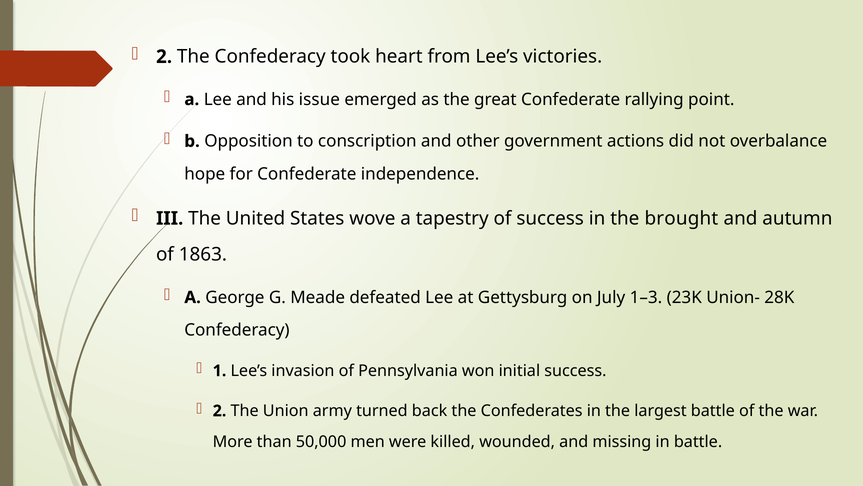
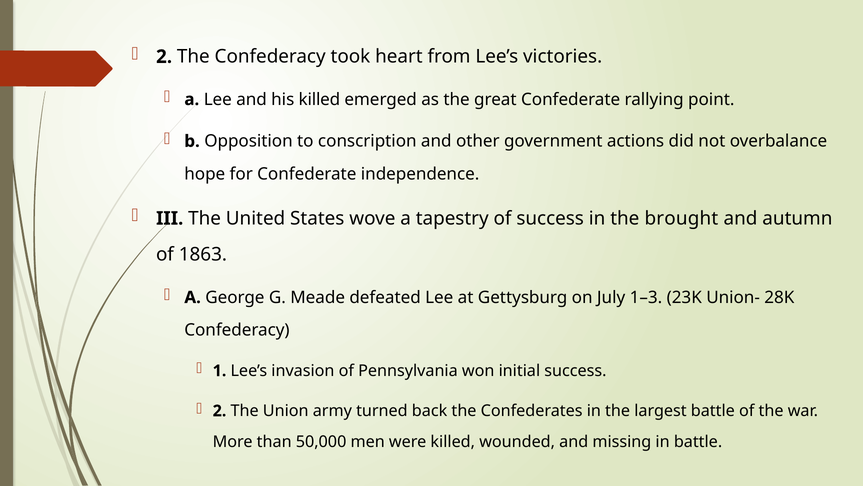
his issue: issue -> killed (319, 99)
